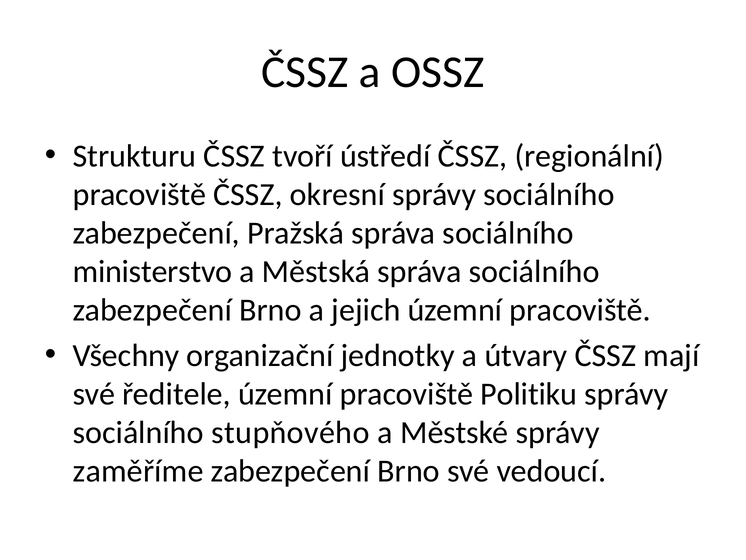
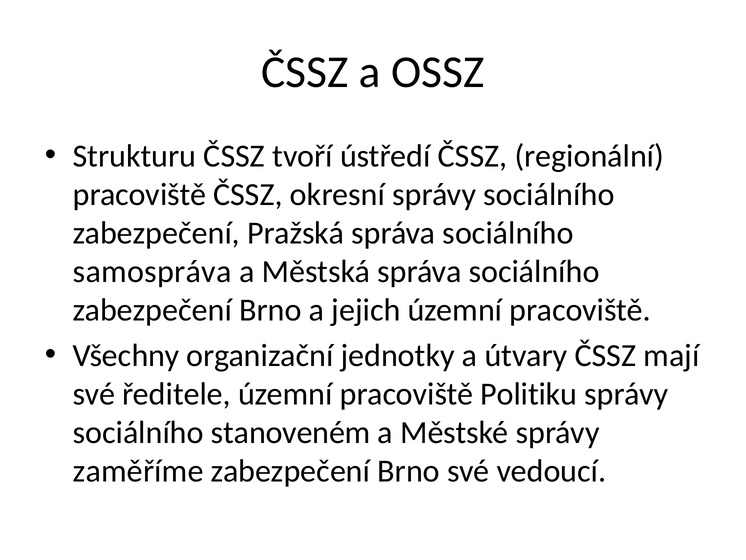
ministerstvo: ministerstvo -> samospráva (152, 271)
stupňového: stupňového -> stanoveném (291, 432)
